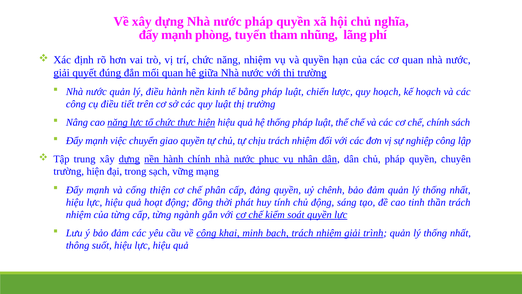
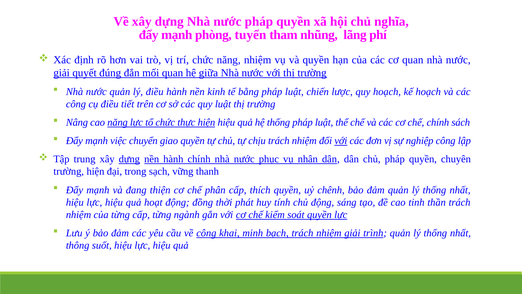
với underline: none -> present (341, 141)
mạng: mạng -> thanh (207, 171)
cống: cống -> đang (136, 190)
đảng: đảng -> thích (260, 190)
